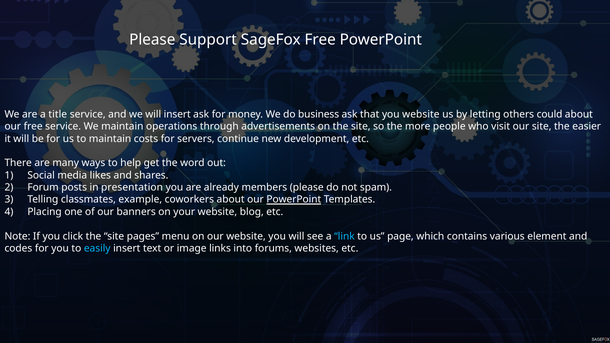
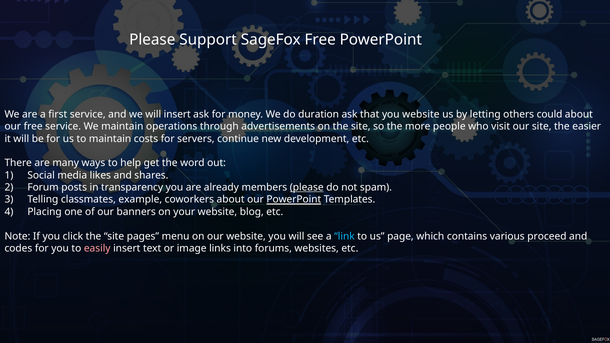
title: title -> first (58, 114)
business: business -> duration (319, 114)
presentation: presentation -> transparency (132, 187)
please underline: none -> present (307, 187)
element: element -> proceed (547, 236)
easily colour: light blue -> pink (97, 248)
